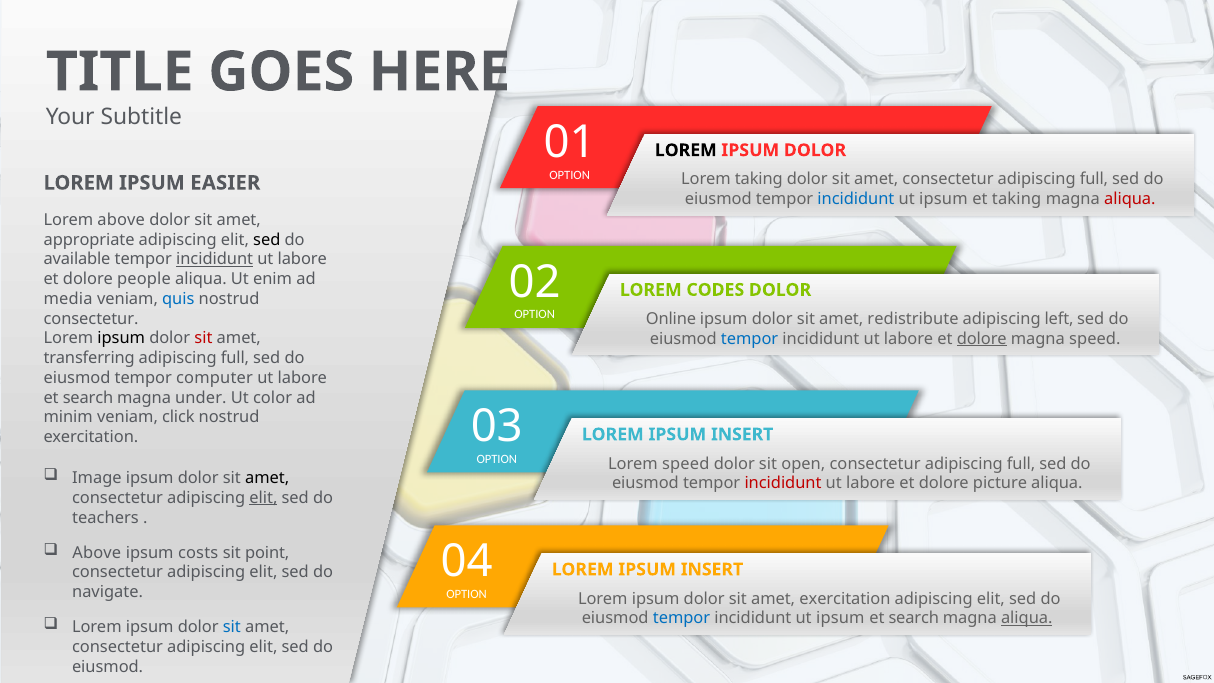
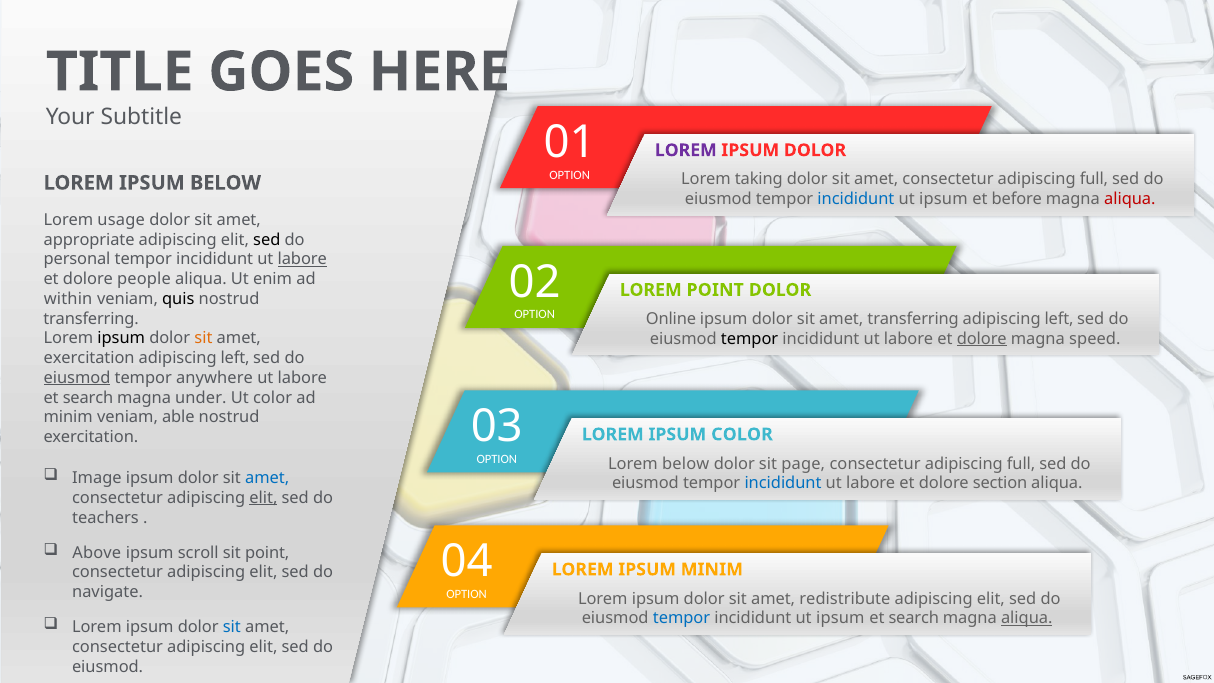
LOREM colour: black -> purple (686, 150)
IPSUM EASIER: EASIER -> BELOW (225, 183)
et taking: taking -> before (1017, 199)
Lorem above: above -> usage (121, 220)
available: available -> personal (77, 259)
incididunt underline: present -> none (215, 259)
labore underline: none -> present (302, 259)
LOREM CODES: CODES -> POINT (715, 290)
media: media -> within (68, 299)
quis colour: blue -> black (178, 299)
consectetur: consectetur -> transferring (91, 319)
amet redistribute: redistribute -> transferring (913, 319)
sit colour: red -> orange (203, 338)
tempor colour: blue -> black (750, 339)
transferring: transferring -> exercitation (89, 358)
full: full -> left (235, 358)
eiusmod underline: none -> present (77, 378)
computer: computer -> anywhere (215, 378)
click: click -> able (178, 417)
INSERT: INSERT -> COLOR (742, 434)
Lorem speed: speed -> below (686, 464)
open: open -> page (803, 464)
amet colour: black -> blue (267, 478)
incididunt colour: red -> blue (783, 483)
picture: picture -> section (1000, 483)
costs: costs -> scroll (198, 553)
INSERT: INSERT -> MINIM (712, 569)
amet exercitation: exercitation -> redistribute (845, 599)
